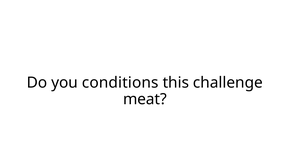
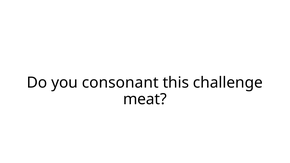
conditions: conditions -> consonant (120, 83)
